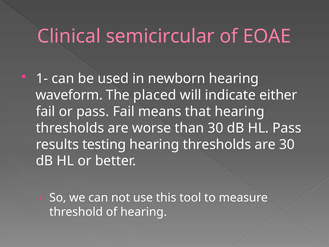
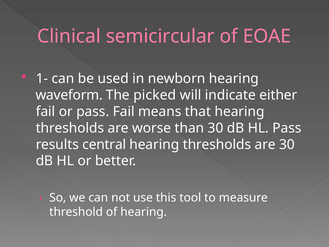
placed: placed -> picked (155, 95)
testing: testing -> central (104, 144)
